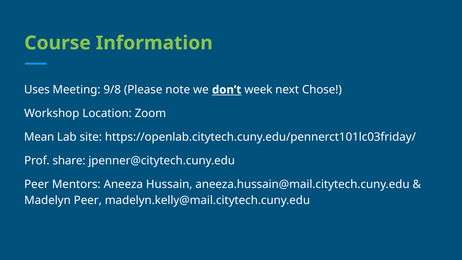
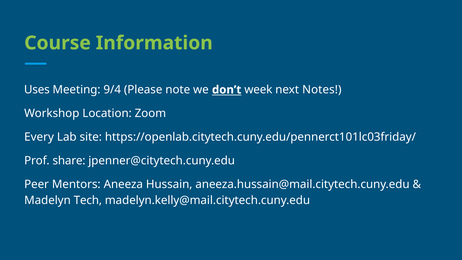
9/8: 9/8 -> 9/4 (112, 90)
Chose: Chose -> Notes (322, 90)
Mean: Mean -> Every (39, 137)
Madelyn Peer: Peer -> Tech (88, 200)
